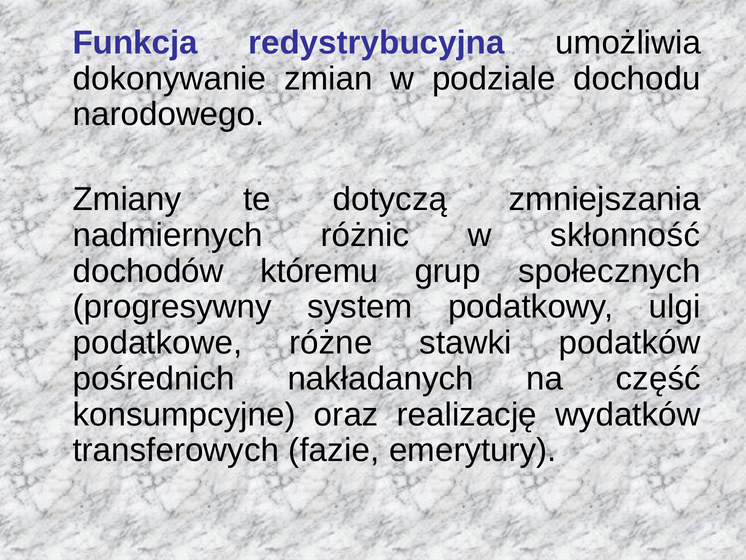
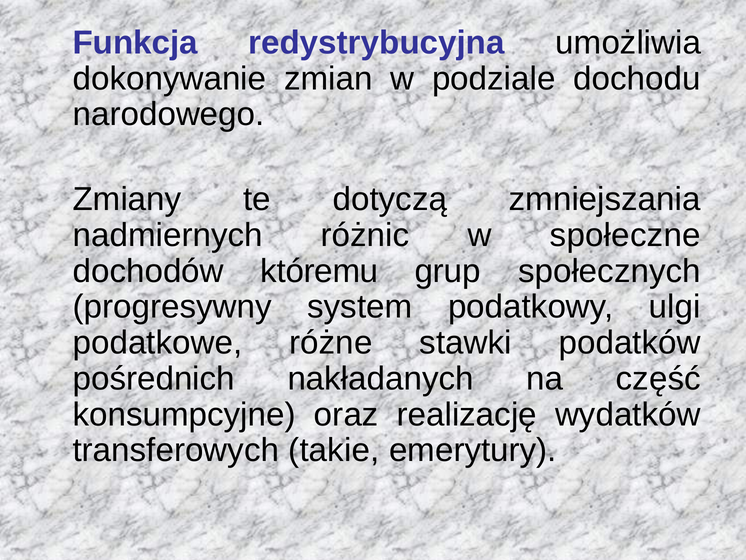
skłonność: skłonność -> społeczne (625, 235)
fazie: fazie -> takie (334, 450)
